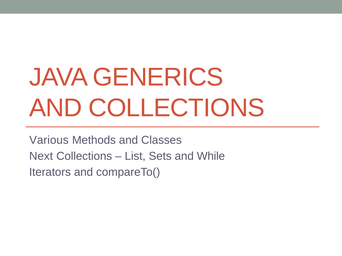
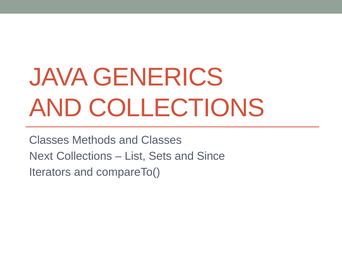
Various: Various -> Classes (49, 140)
While: While -> Since (211, 156)
